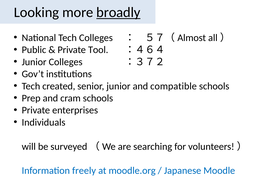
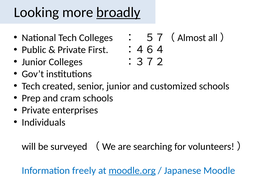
Tool: Tool -> First (98, 50)
compatible: compatible -> customized (174, 86)
moodle.org underline: none -> present (132, 170)
